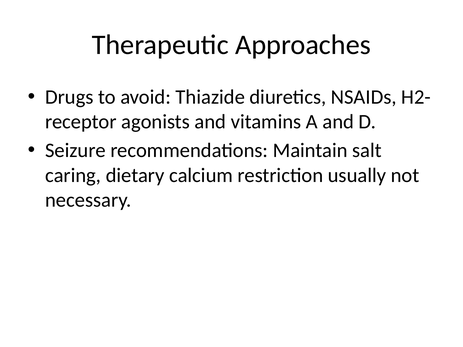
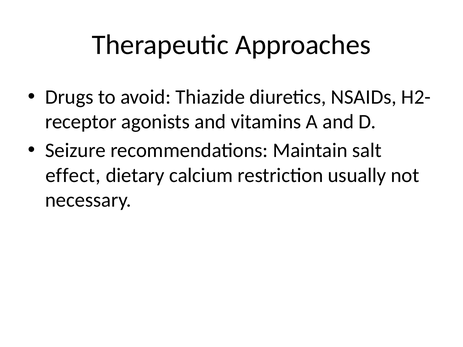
caring: caring -> effect (73, 175)
